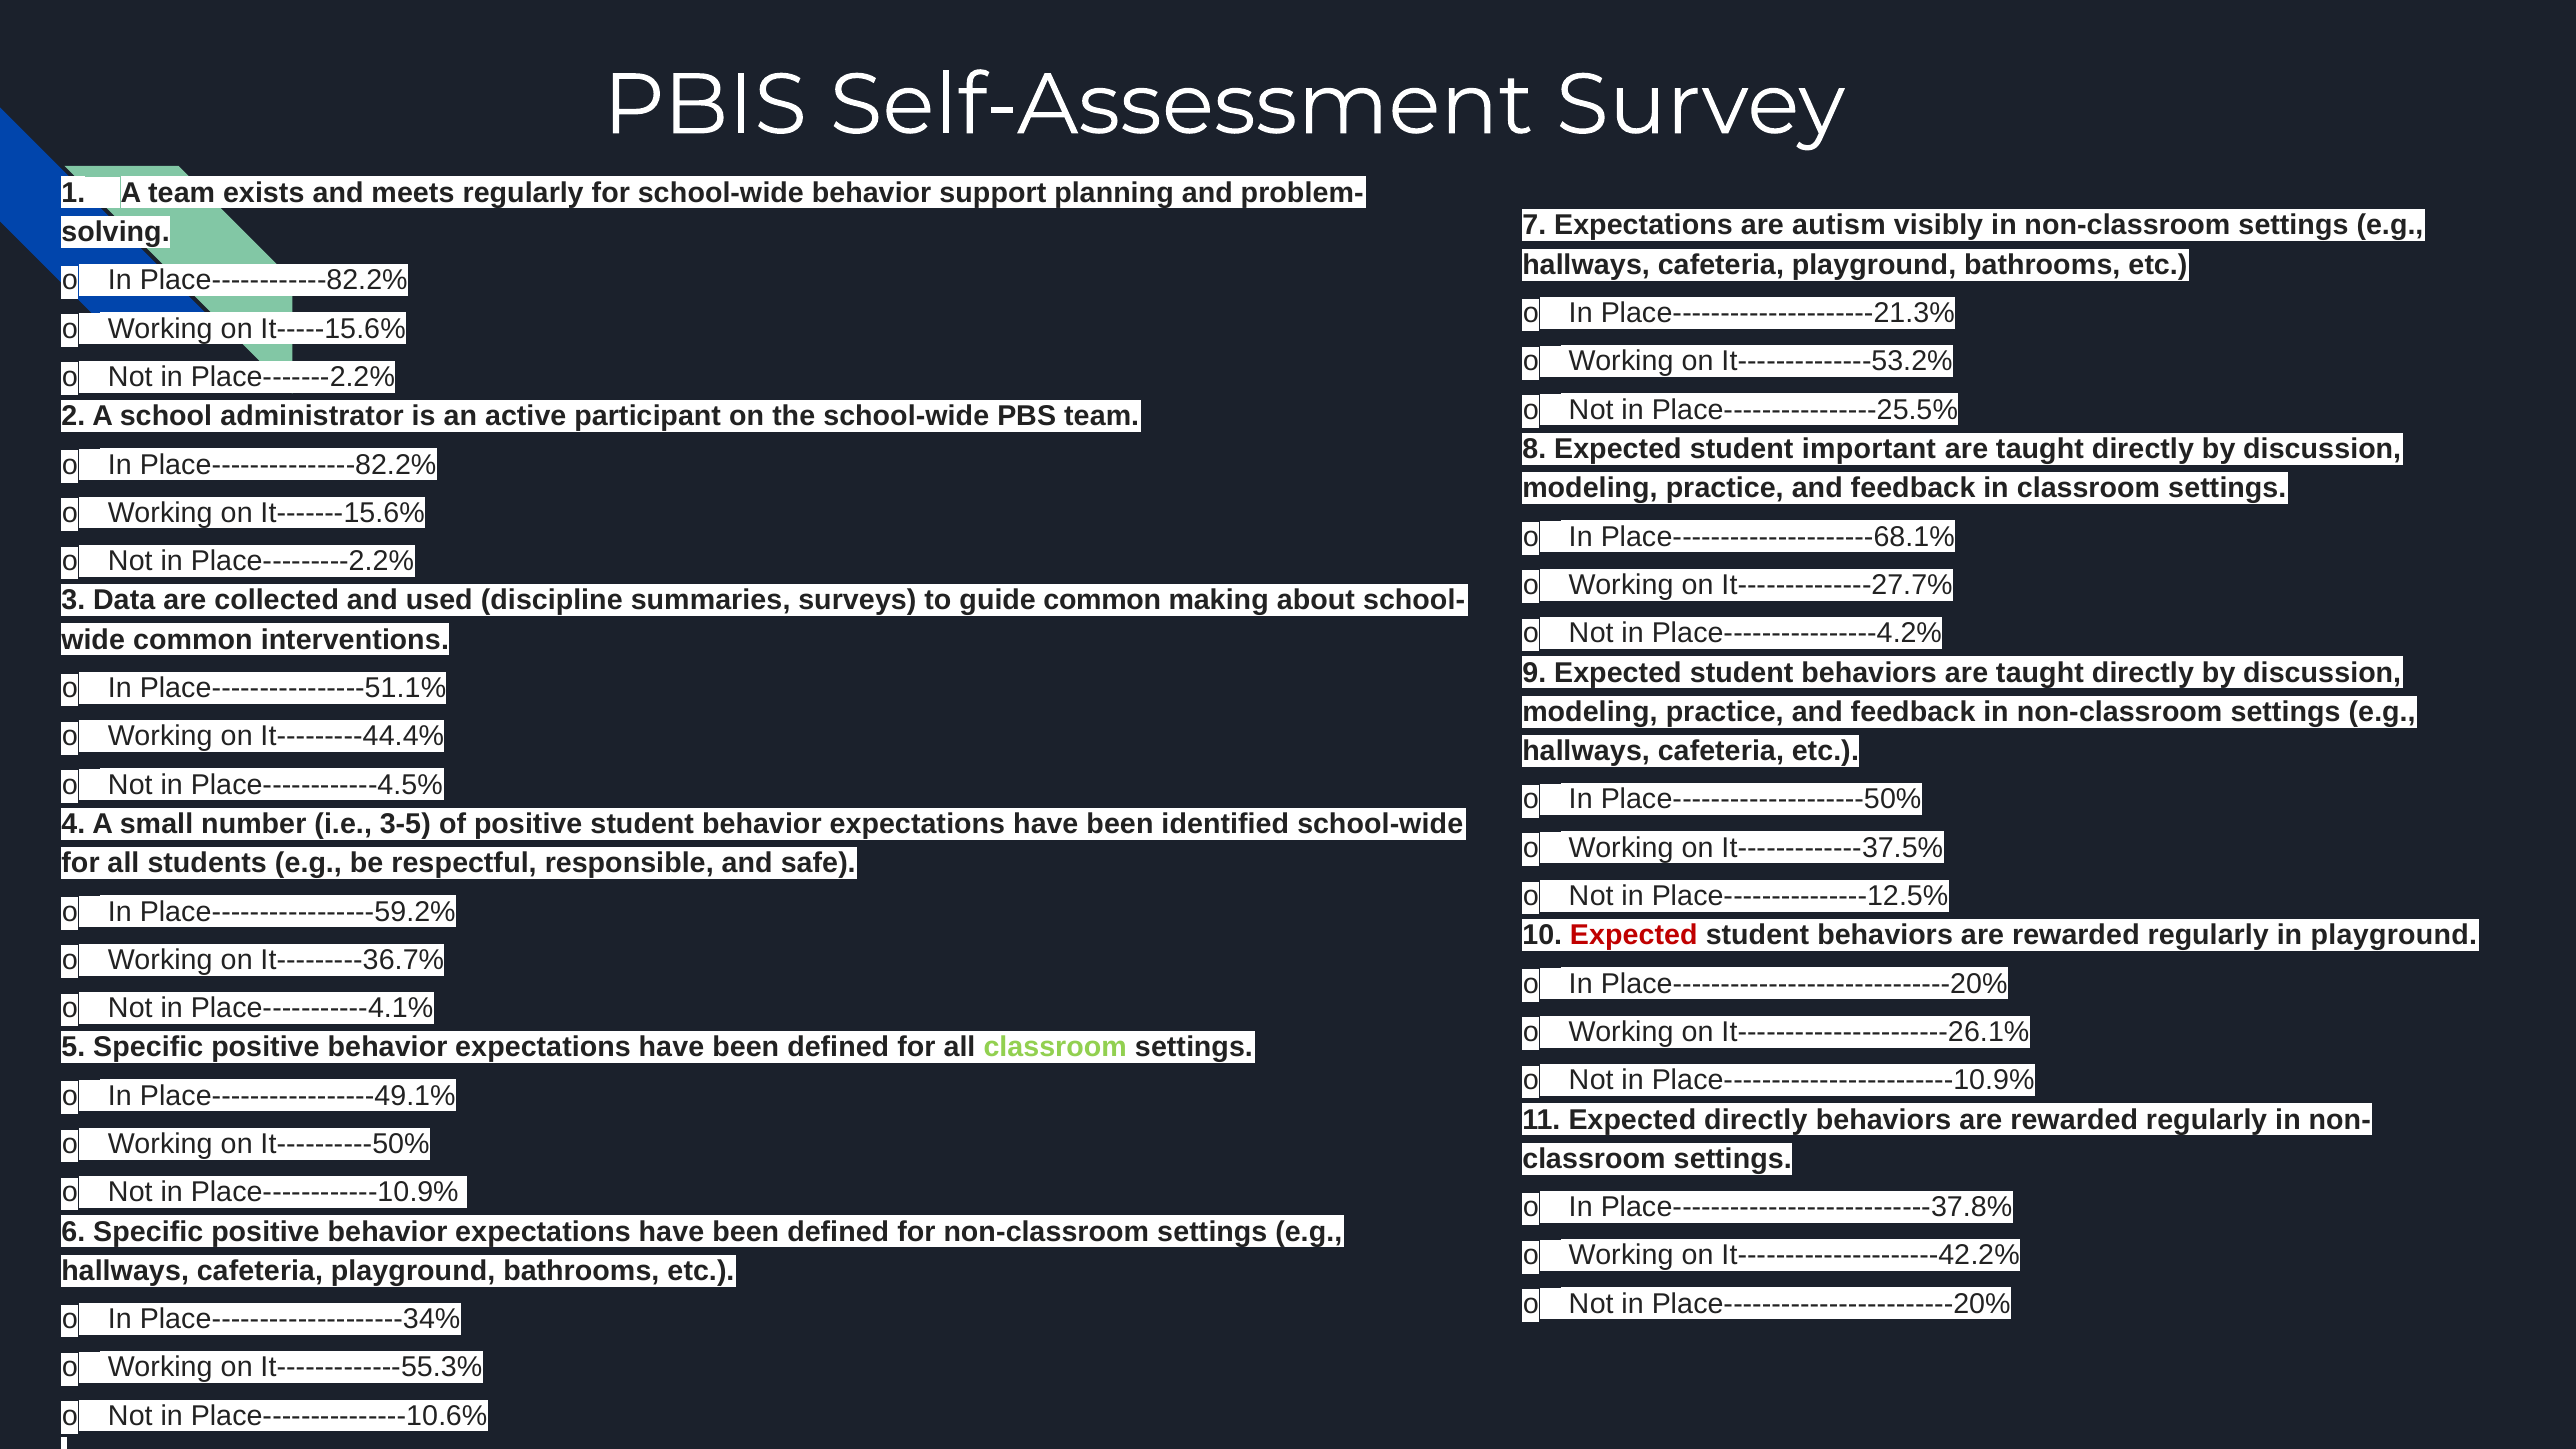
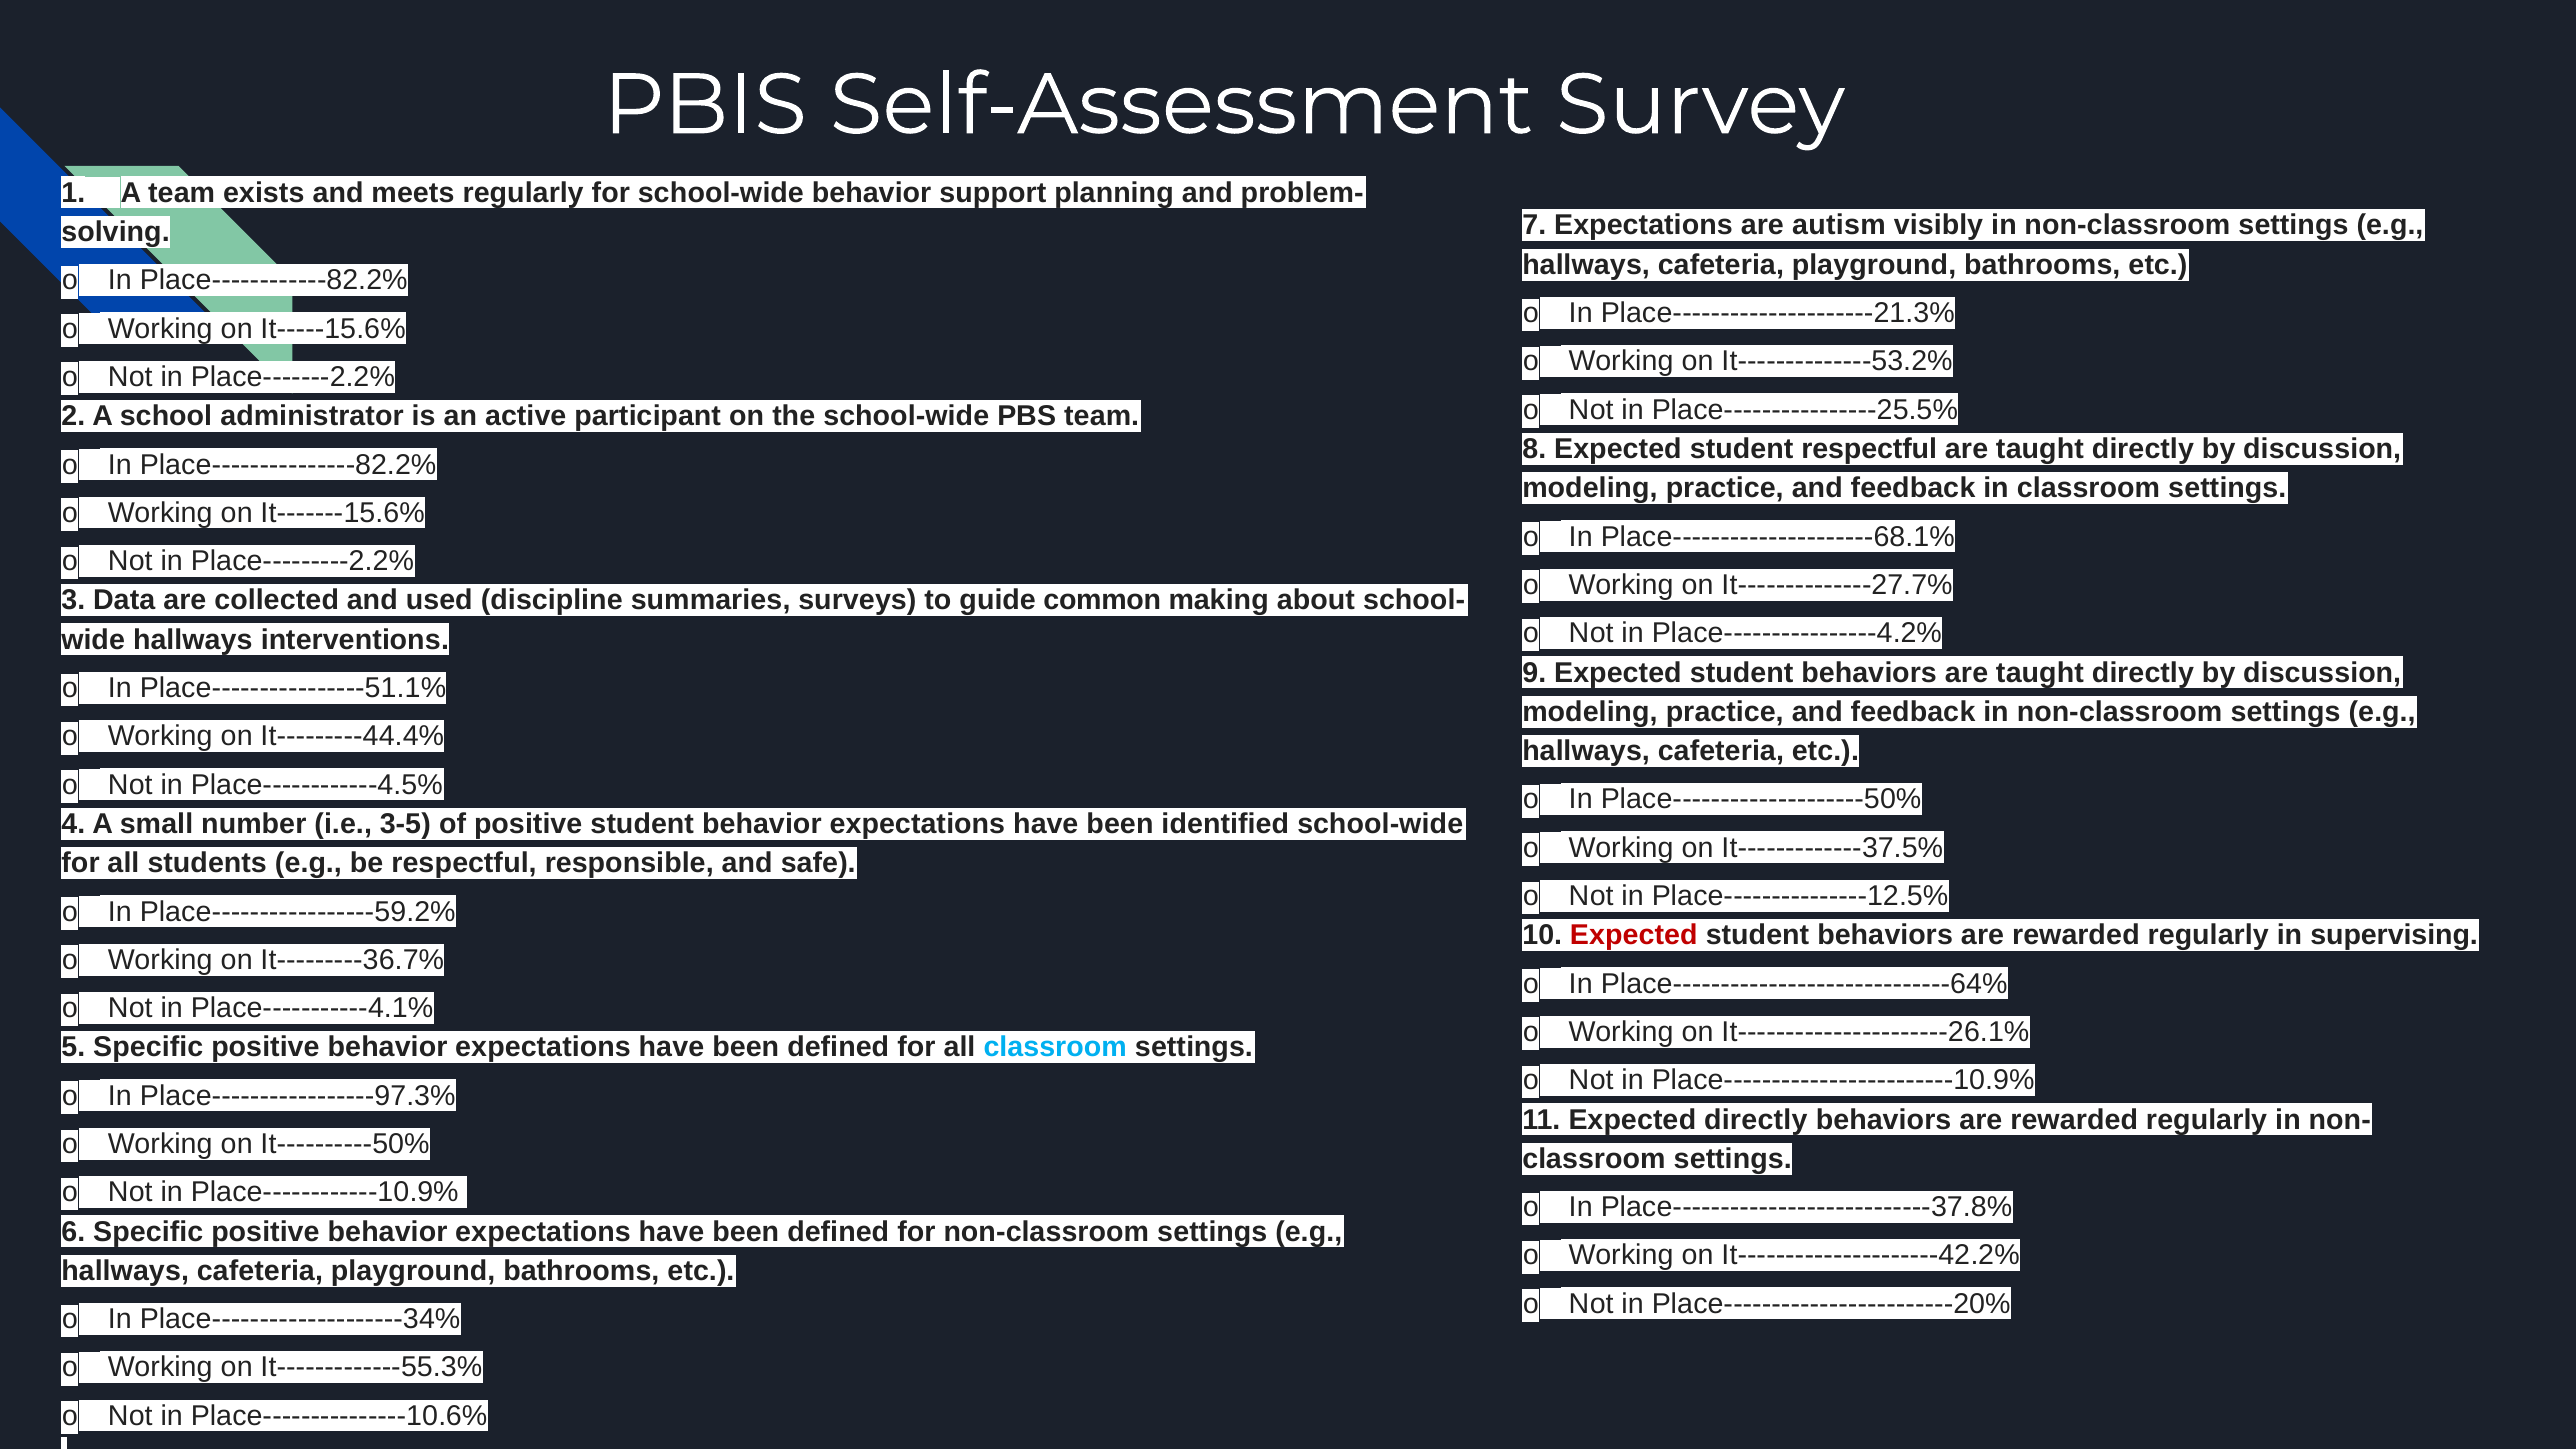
student important: important -> respectful (1869, 449)
common: common -> hallways (193, 640)
in playground: playground -> supervising (2394, 935)
Place-----------------------------20%: Place-----------------------------20% -> Place-----------------------------64% (1804, 984)
classroom colour: light green -> light blue (1055, 1048)
Place-----------------49.1%: Place-----------------49.1% -> Place-----------------97.3% (298, 1096)
